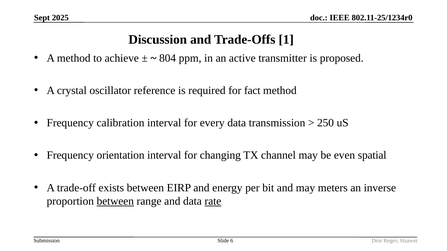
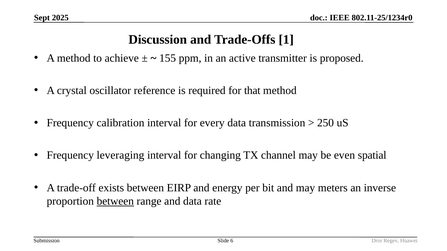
804: 804 -> 155 (168, 58)
fact: fact -> that (252, 91)
orientation: orientation -> leveraging (120, 156)
rate underline: present -> none (213, 201)
